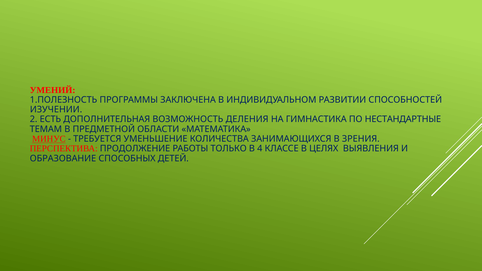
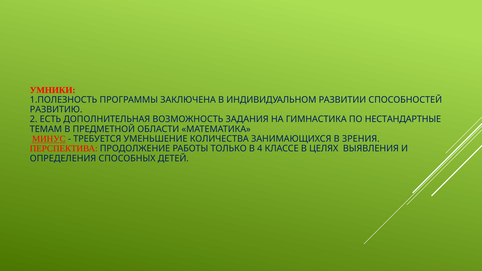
УМЕНИЙ: УМЕНИЙ -> УМНИКИ (53, 90)
ИЗУЧЕНИИ: ИЗУЧЕНИИ -> РАЗВИТИЮ (56, 110)
ДЕЛЕНИЯ: ДЕЛЕНИЯ -> ЗАДАНИЯ (247, 119)
ОБРАЗОВАНИЕ: ОБРАЗОВАНИЕ -> ОПРЕДЕЛЕНИЯ (63, 158)
